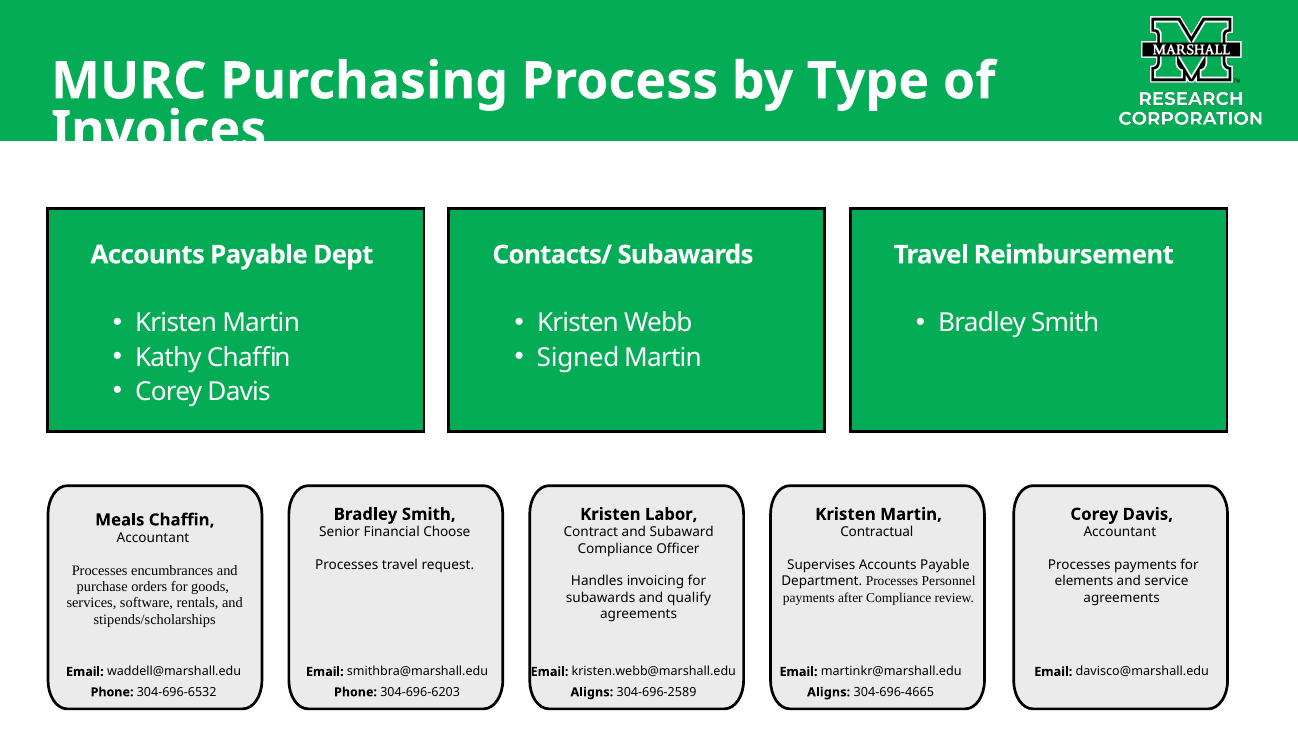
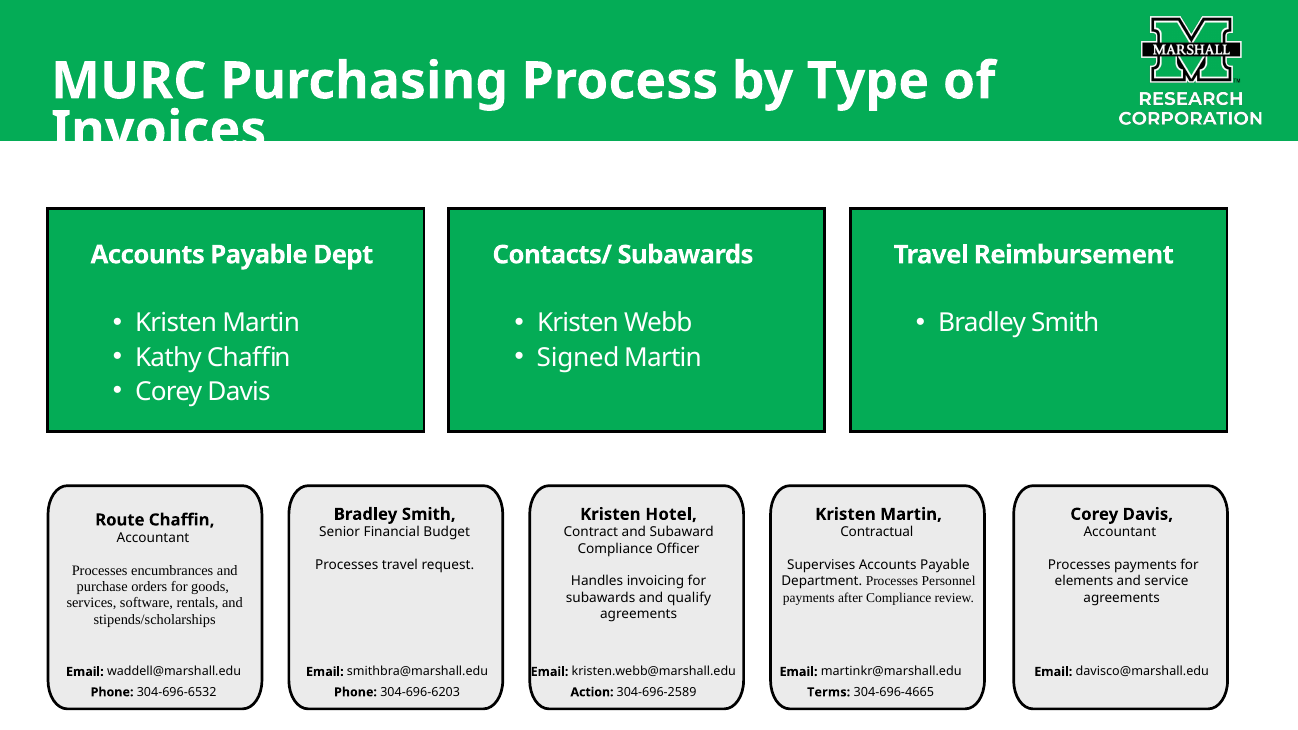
Labor: Labor -> Hotel (671, 514)
Meals: Meals -> Route (120, 520)
Choose: Choose -> Budget (447, 532)
Aligns: Aligns -> Action (592, 692)
Aligns: Aligns -> Terms (829, 692)
